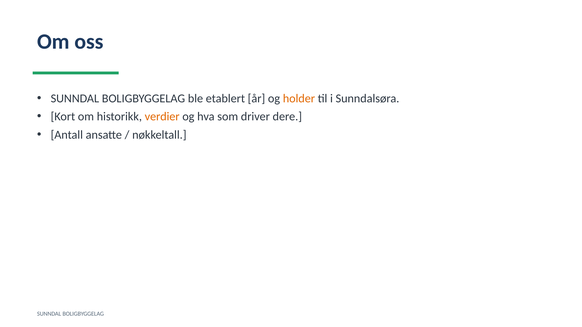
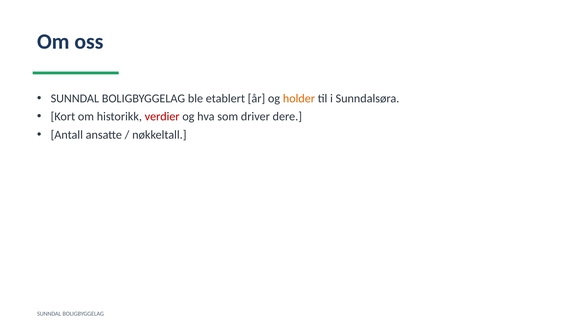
verdier colour: orange -> red (162, 117)
